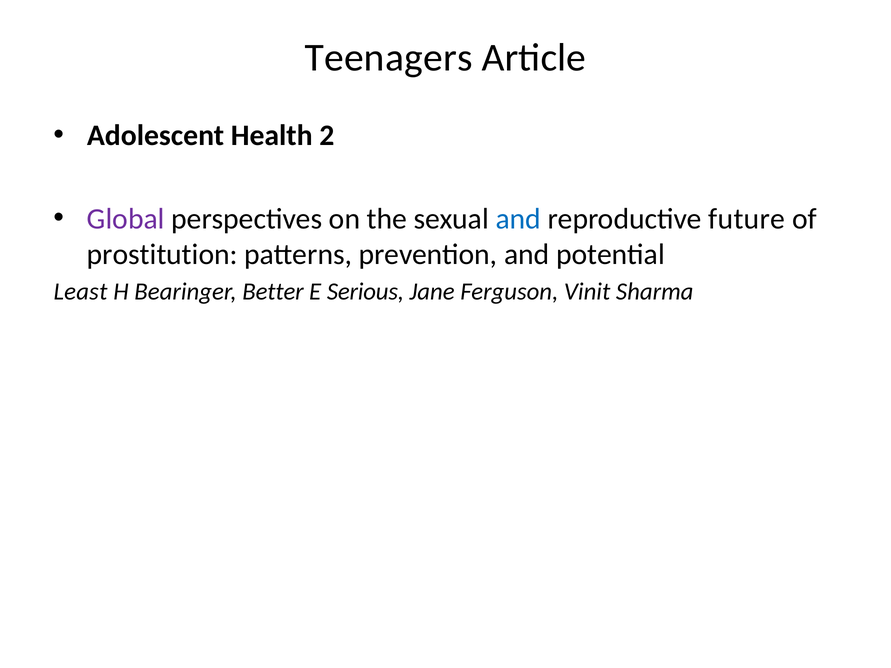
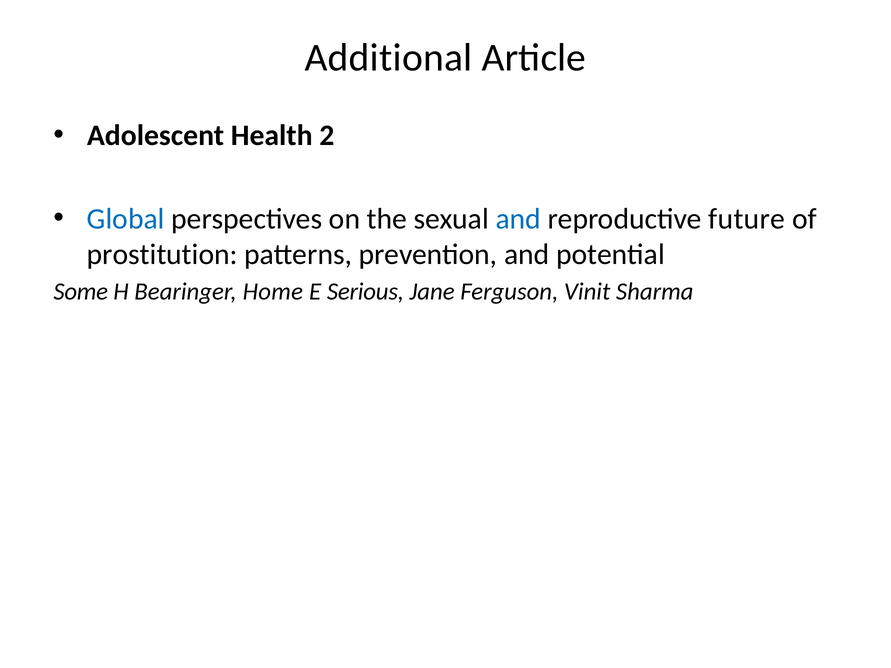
Teenagers: Teenagers -> Additional (389, 58)
Global colour: purple -> blue (126, 219)
Least: Least -> Some (81, 292)
Better: Better -> Home (273, 292)
